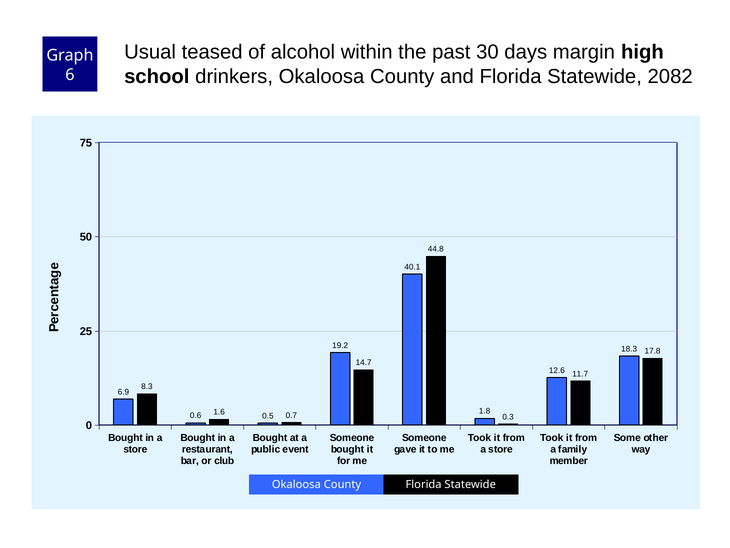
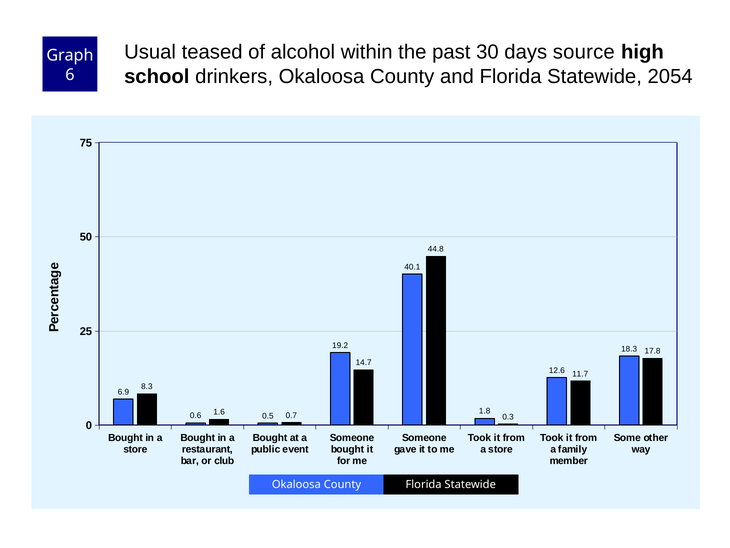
margin: margin -> source (584, 52)
2082: 2082 -> 2054 (670, 76)
